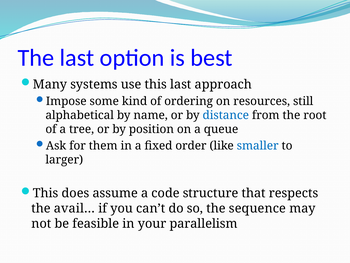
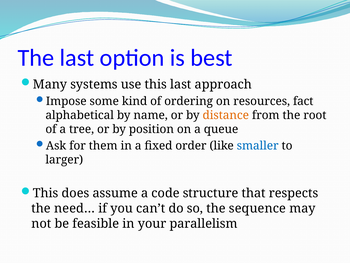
still: still -> fact (303, 101)
distance colour: blue -> orange (226, 115)
avail…: avail… -> need… (74, 208)
